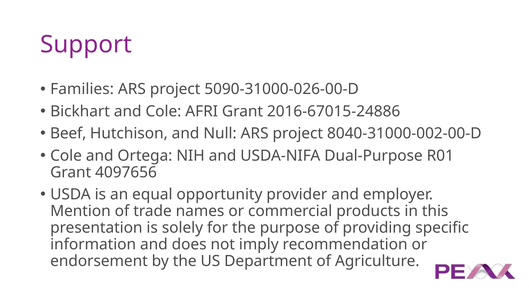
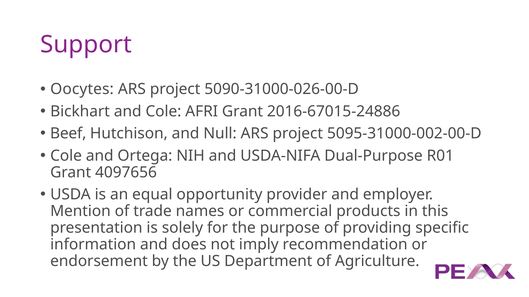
Families: Families -> Oocytes (82, 89)
8040-31000-002-00-D: 8040-31000-002-00-D -> 5095-31000-002-00-D (404, 134)
